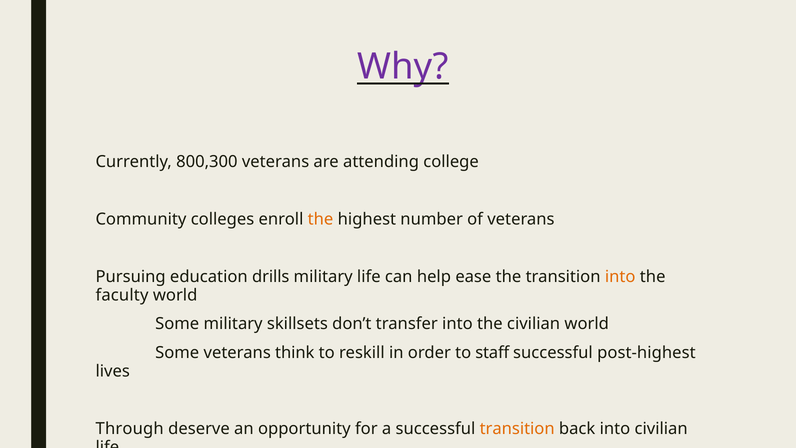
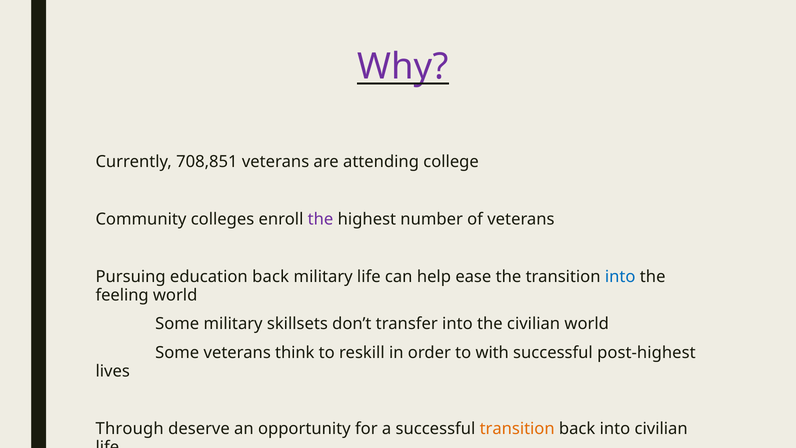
800,300: 800,300 -> 708,851 (207, 162)
the colour: orange -> purple (321, 219)
education drills: drills -> back (271, 276)
into colour: orange -> blue (620, 276)
faculty: faculty -> feeling (122, 295)
staff: staff -> with (492, 352)
